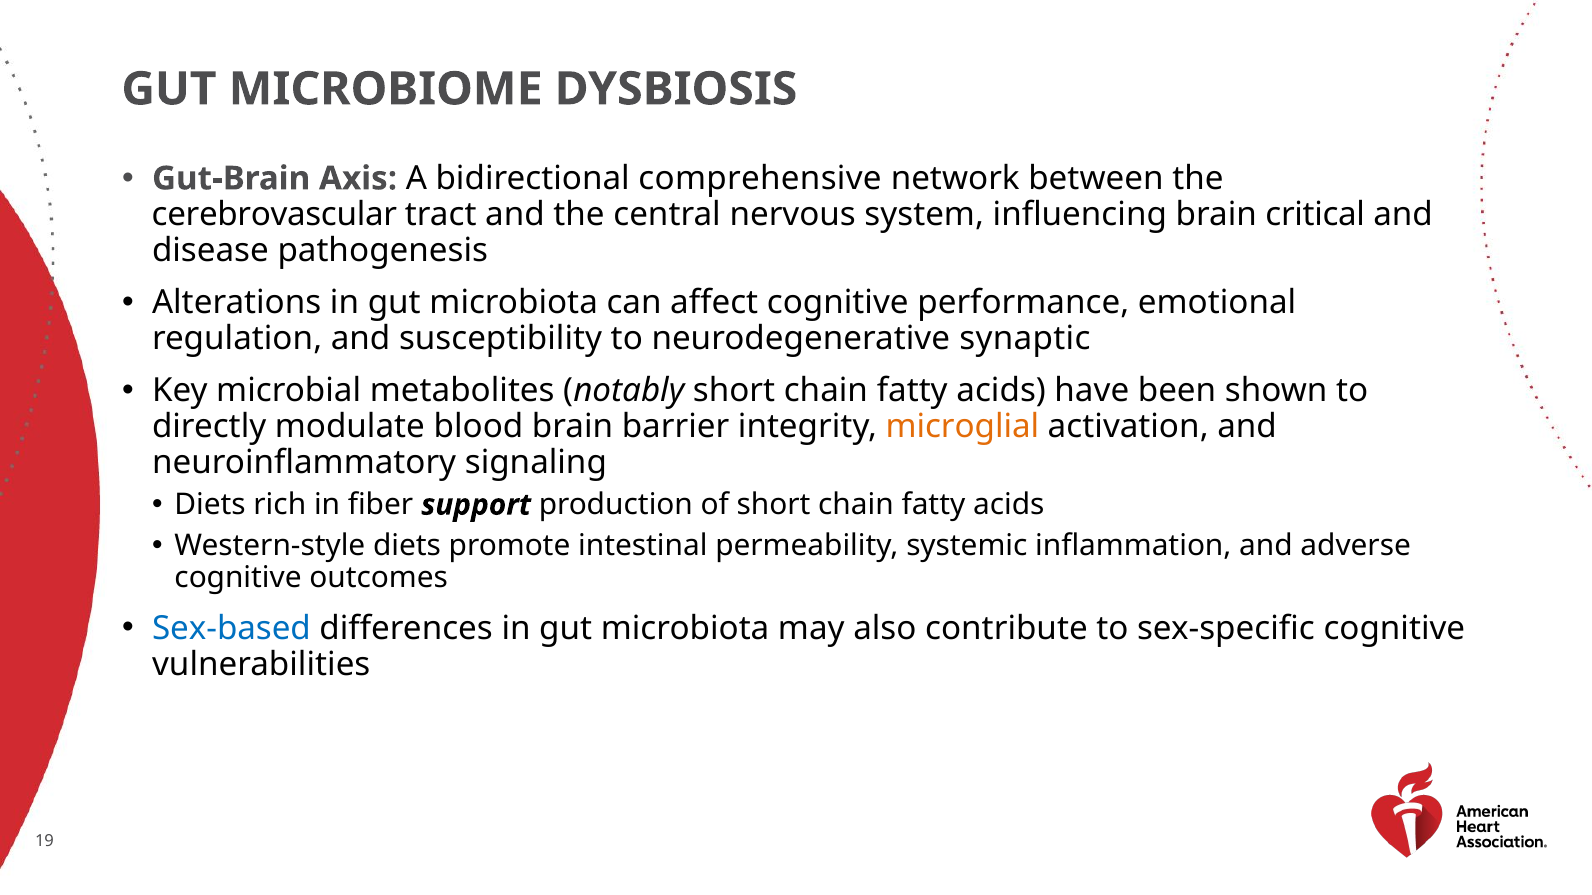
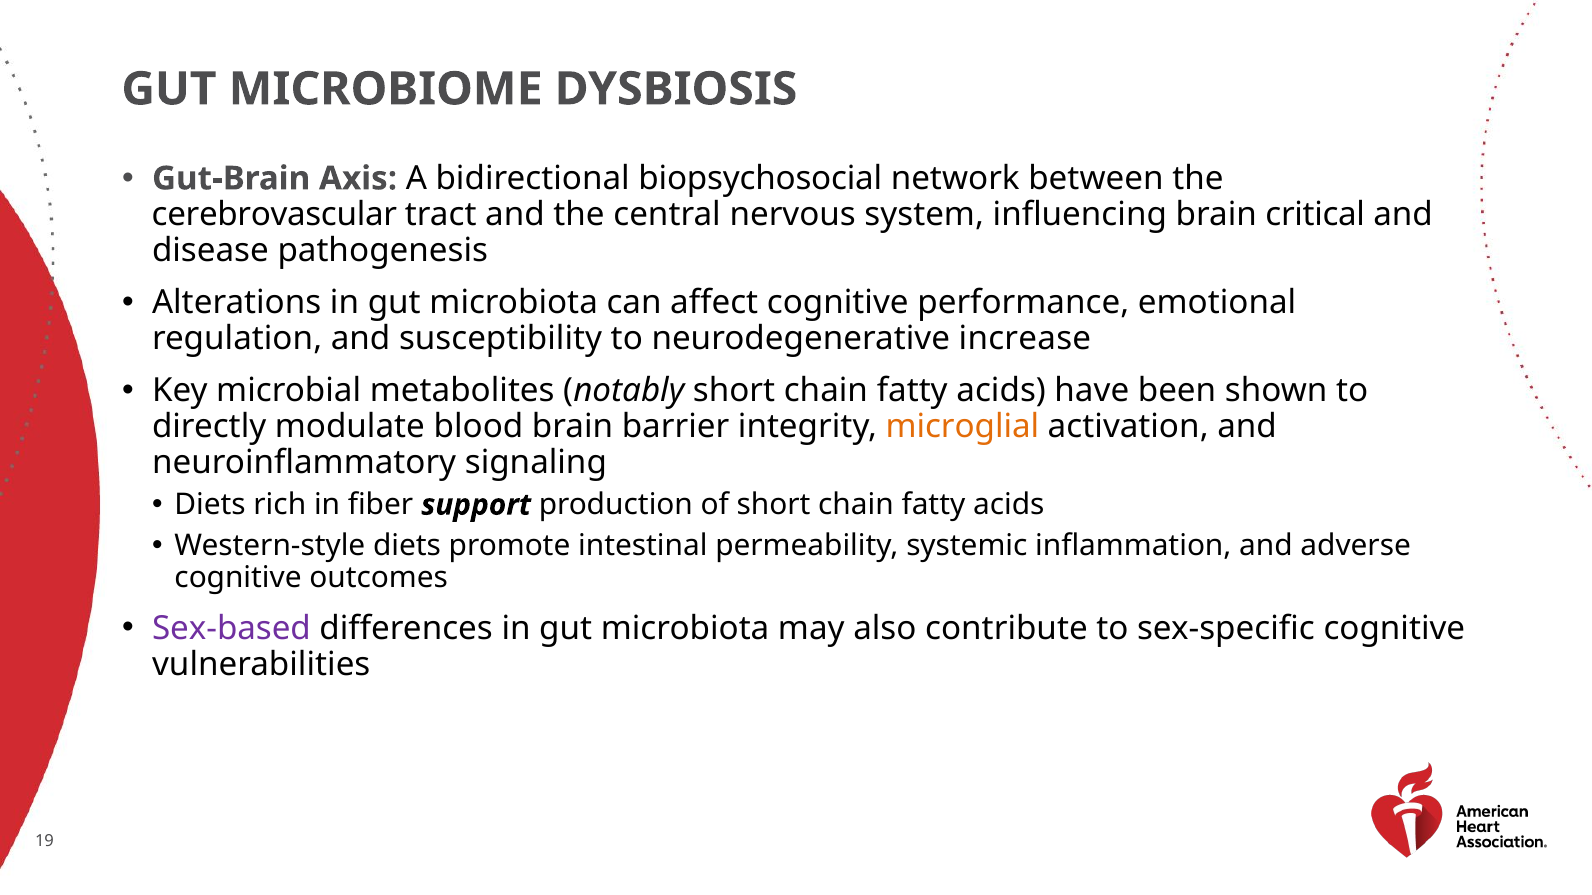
comprehensive: comprehensive -> biopsychosocial (760, 179)
synaptic: synaptic -> increase (1025, 339)
Sex-based colour: blue -> purple (231, 629)
